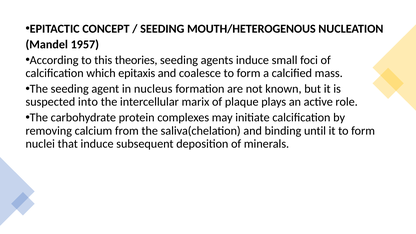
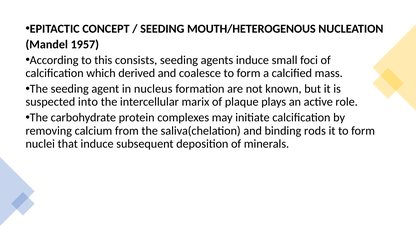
theories: theories -> consists (136, 60)
epitaxis: epitaxis -> derived (137, 73)
until: until -> rods (315, 131)
